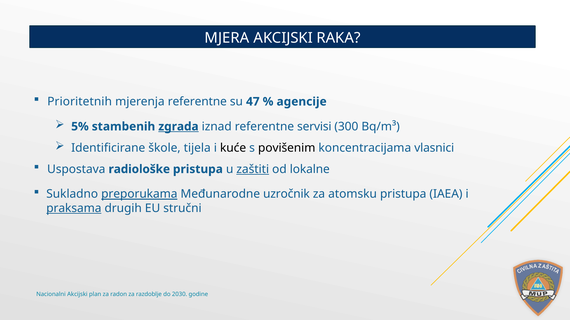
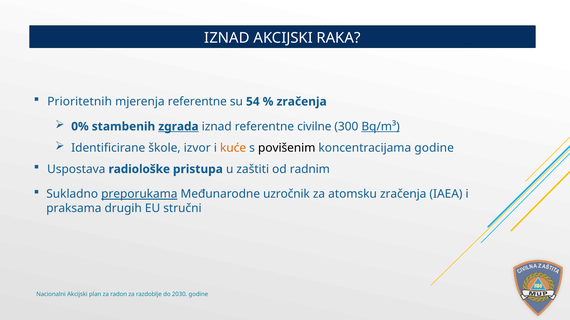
MJERA: MJERA -> IZNAD (227, 38)
47: 47 -> 54 (253, 102)
agencije: agencije -> zračenja (302, 102)
5%: 5% -> 0% (80, 127)
servisi: servisi -> civilne (314, 127)
Bq/m³ underline: none -> present (381, 127)
tijela: tijela -> izvor (197, 148)
kuće colour: black -> orange (233, 148)
koncentracijama vlasnici: vlasnici -> godine (434, 148)
zaštiti underline: present -> none (253, 170)
lokalne: lokalne -> radnim (310, 170)
atomsku pristupa: pristupa -> zračenja (403, 194)
praksama underline: present -> none (74, 209)
